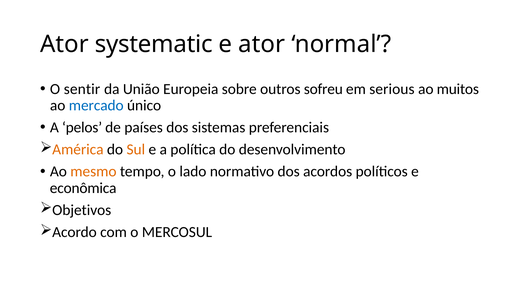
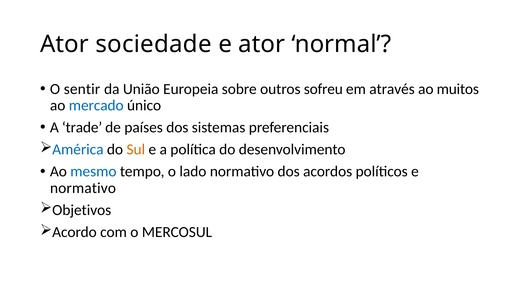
systematic: systematic -> sociedade (154, 44)
serious: serious -> através (392, 89)
pelos: pelos -> trade (82, 127)
América colour: orange -> blue (78, 149)
mesmo colour: orange -> blue (93, 172)
econômica: econômica -> normativo (83, 188)
